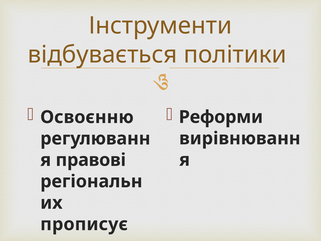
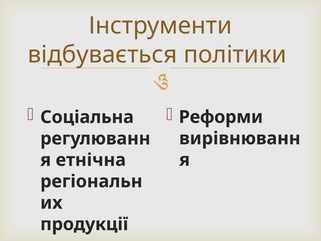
Освоєнню: Освоєнню -> Соціальна (87, 117)
правові: правові -> етнічна (91, 160)
прописує: прописує -> продукції (84, 224)
